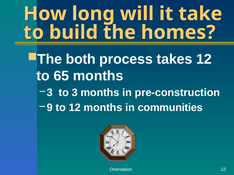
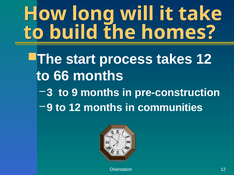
both: both -> start (81, 59)
65: 65 -> 66 (61, 76)
to 3: 3 -> 9 (75, 93)
